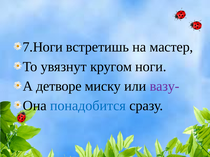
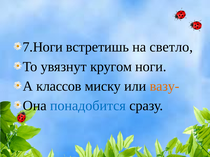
мастер: мастер -> светло (171, 47)
детворе: детворе -> классов (59, 86)
вазу- colour: purple -> orange (165, 86)
